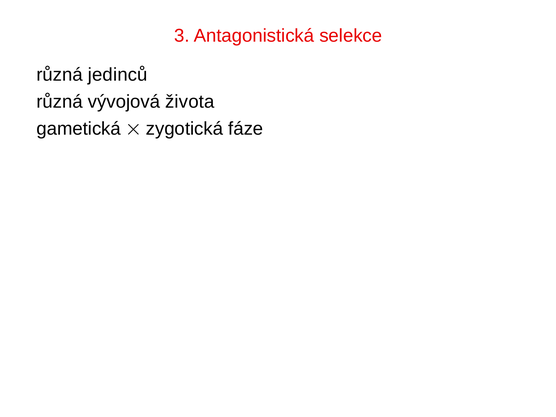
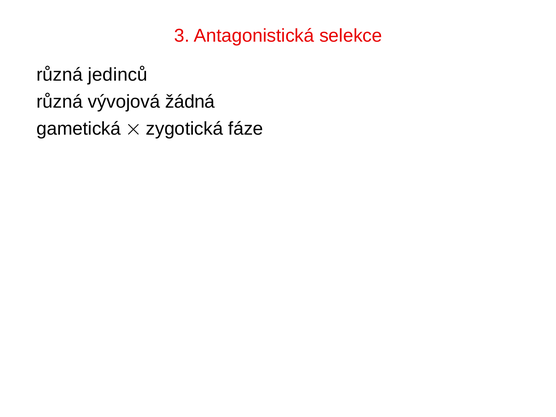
života: života -> žádná (190, 102)
